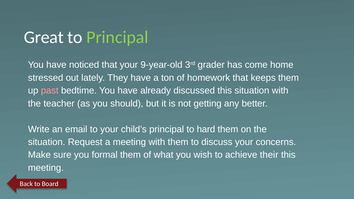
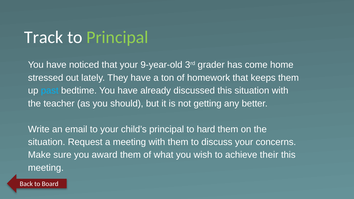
Great: Great -> Track (44, 37)
past colour: pink -> light blue (50, 91)
formal: formal -> award (105, 155)
